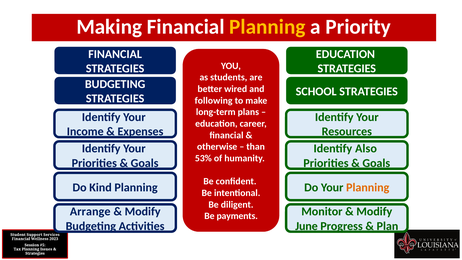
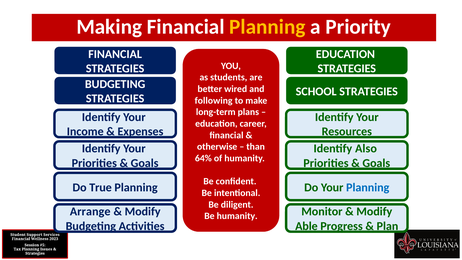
53%: 53% -> 64% (203, 158)
Kind: Kind -> True (101, 187)
Planning colour: orange -> blue (368, 187)
Be payments: payments -> humanity (237, 216)
June: June -> Able (306, 226)
